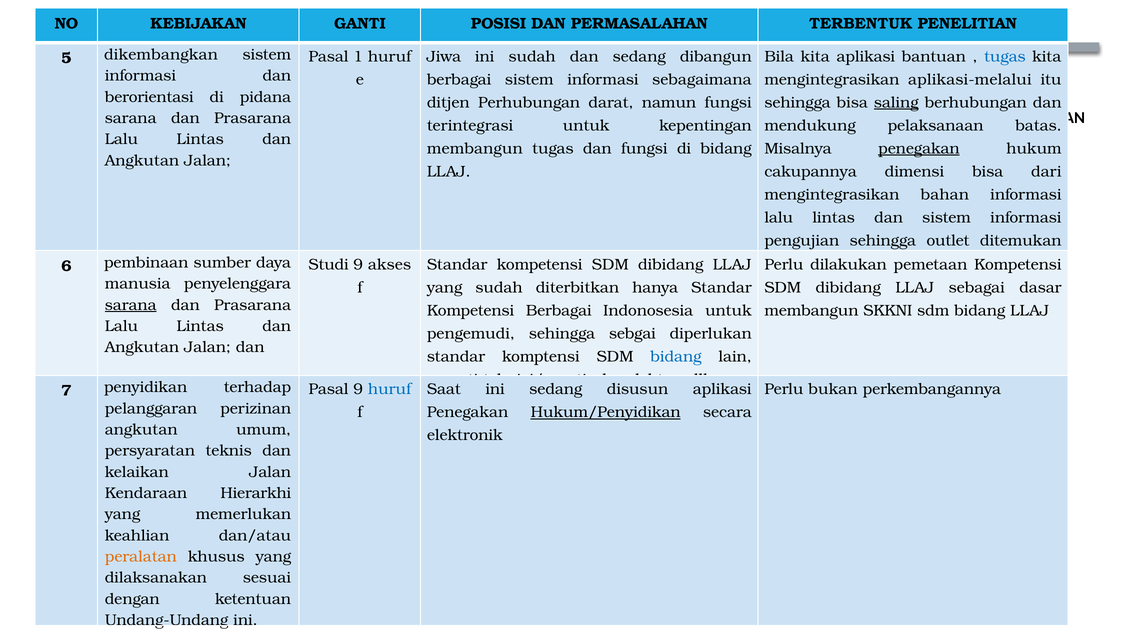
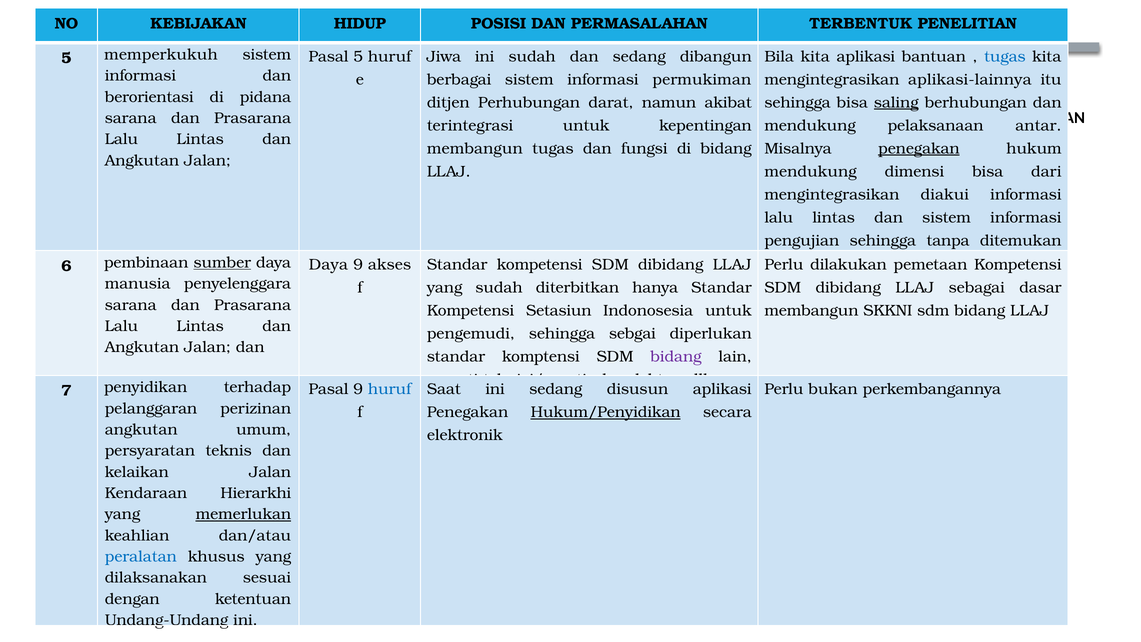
GANTI: GANTI -> HIDUP (360, 23)
Pasal 1: 1 -> 5 (358, 56)
dikembangkan: dikembangkan -> memperkukuh (161, 55)
sebagaimana: sebagaimana -> permukiman (702, 79)
aplikasi-melalui: aplikasi-melalui -> aplikasi-lainnya (970, 79)
namun fungsi: fungsi -> akibat (728, 102)
batas: batas -> antar (1038, 125)
cakupannya: cakupannya -> mendukung (811, 172)
bahan: bahan -> diakui (945, 195)
outlet: outlet -> tanpa (948, 241)
Studi: Studi -> Daya (328, 264)
sumber underline: none -> present (222, 263)
sarana underline: present -> none (131, 305)
Kompetensi Berbagai: Berbagai -> Setasiun (559, 310)
bidang colour: blue -> purple (676, 356)
memerlukan underline: none -> present (243, 514)
peralatan colour: orange -> blue (141, 557)
